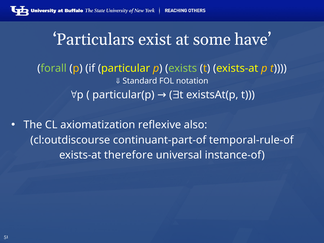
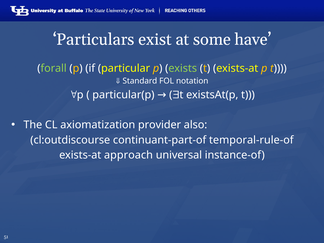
reflexive: reflexive -> provider (160, 125)
therefore: therefore -> approach (128, 155)
